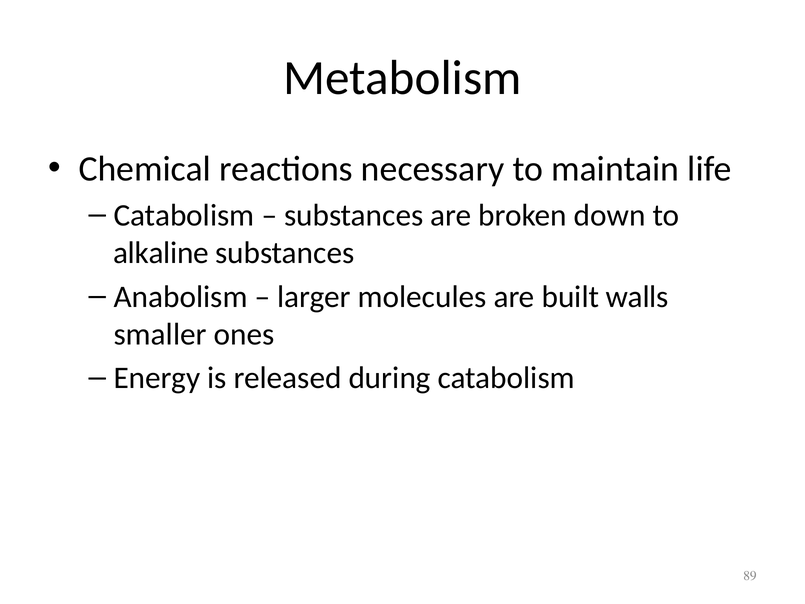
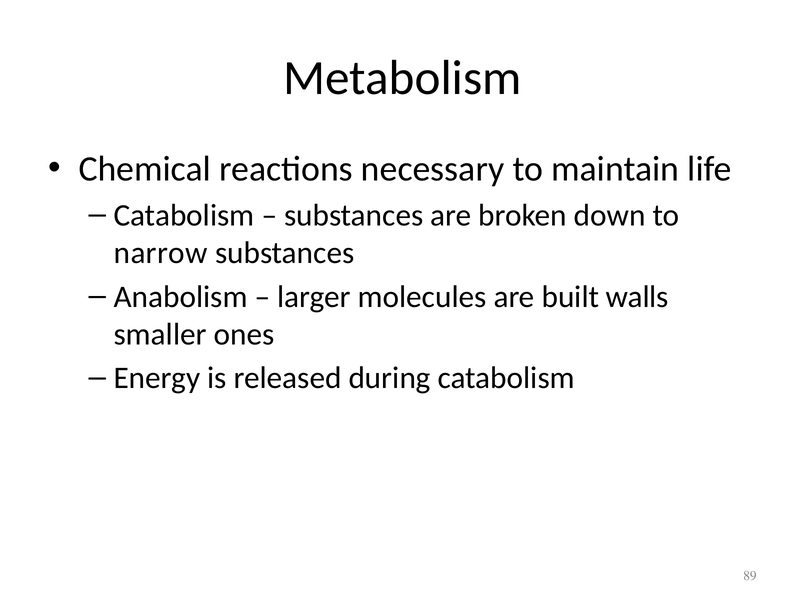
alkaline: alkaline -> narrow (161, 253)
